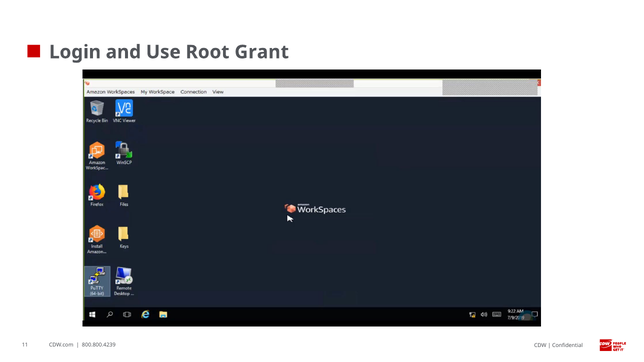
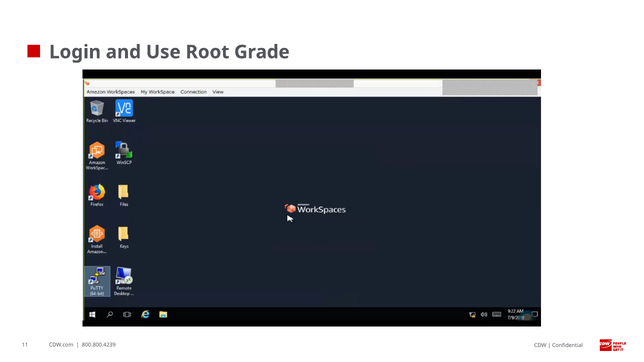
Grant: Grant -> Grade (262, 52)
